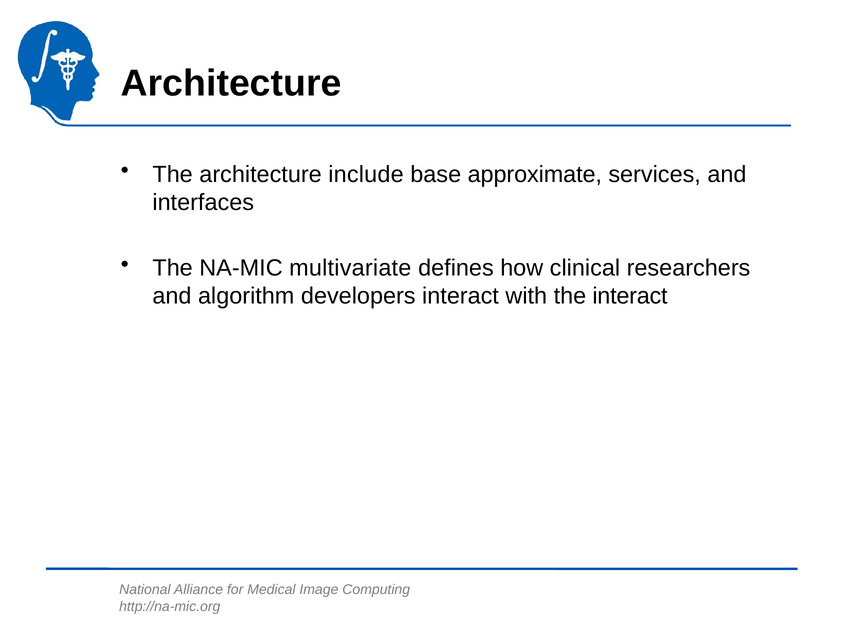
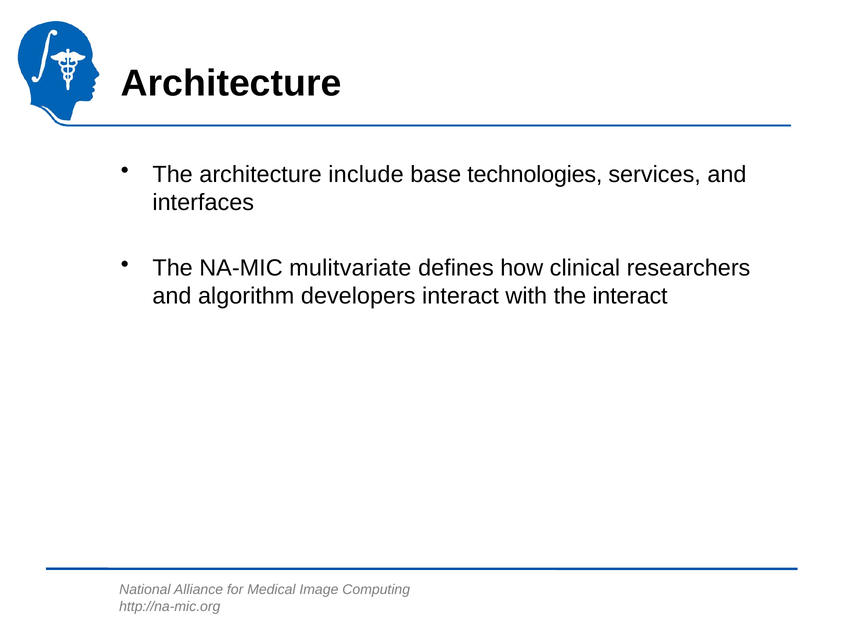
approximate: approximate -> technologies (535, 174)
multivariate: multivariate -> mulitvariate (350, 268)
